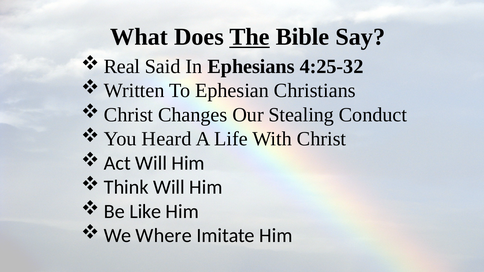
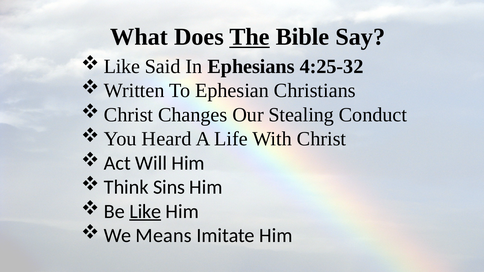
Real: Real -> Like (122, 66)
Think Will: Will -> Sins (169, 187)
Like underline: none -> present (145, 212)
Where: Where -> Means (164, 236)
